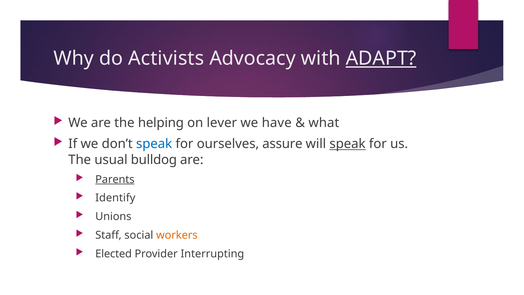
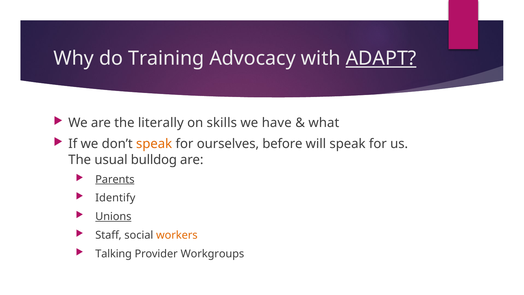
Activists: Activists -> Training (166, 58)
helping: helping -> literally (161, 123)
lever: lever -> skills (222, 123)
speak colour: blue -> orange (154, 144)
assure: assure -> before (282, 144)
speak underline: present -> none (348, 144)
Unions underline: none -> present (113, 216)
Elected: Elected -> Talking (114, 254)
Interrupting: Interrupting -> Workgroups (212, 254)
